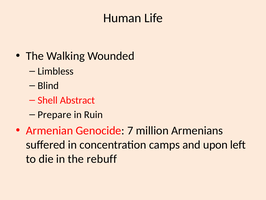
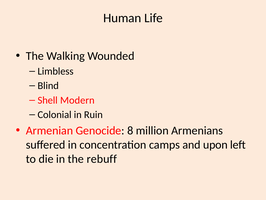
Abstract: Abstract -> Modern (77, 100)
Prepare: Prepare -> Colonial (55, 114)
7: 7 -> 8 (130, 130)
